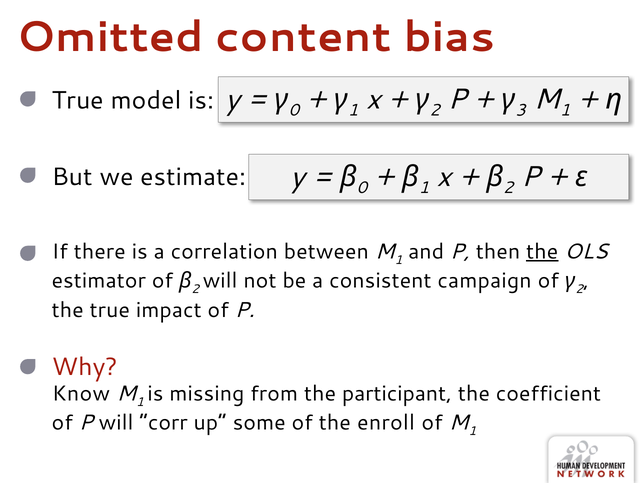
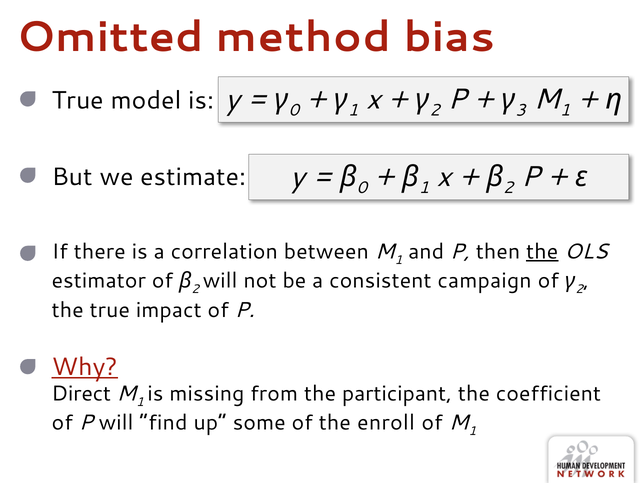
content: content -> method (303, 37)
Why underline: none -> present (85, 367)
Know: Know -> Direct (81, 394)
corr: corr -> find (163, 423)
